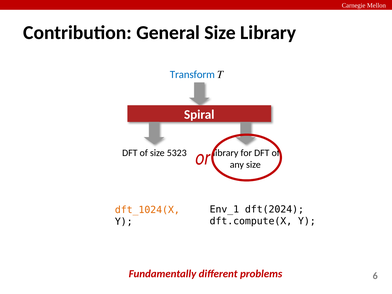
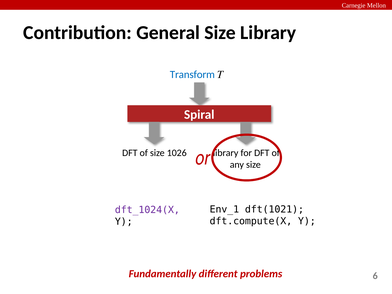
5323: 5323 -> 1026 (177, 153)
dft(2024: dft(2024 -> dft(1021 (274, 209)
dft_1024(X colour: orange -> purple (147, 210)
